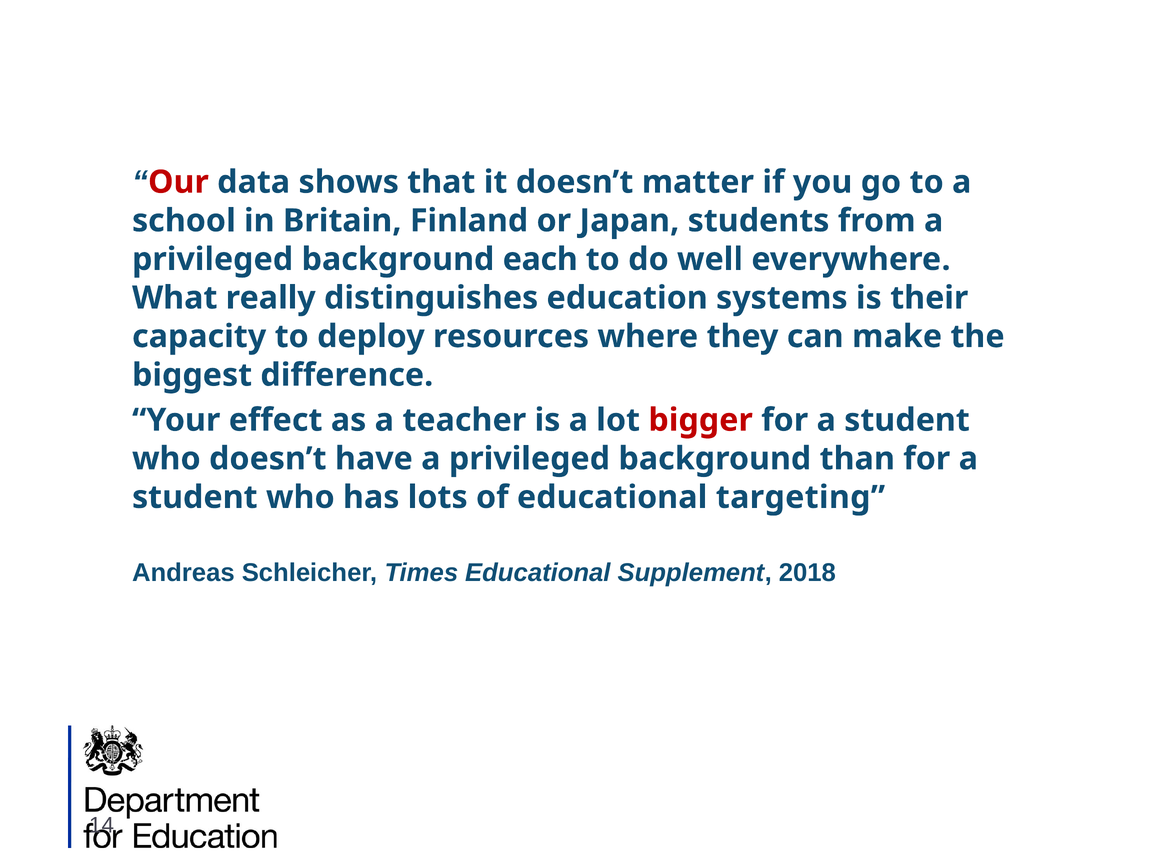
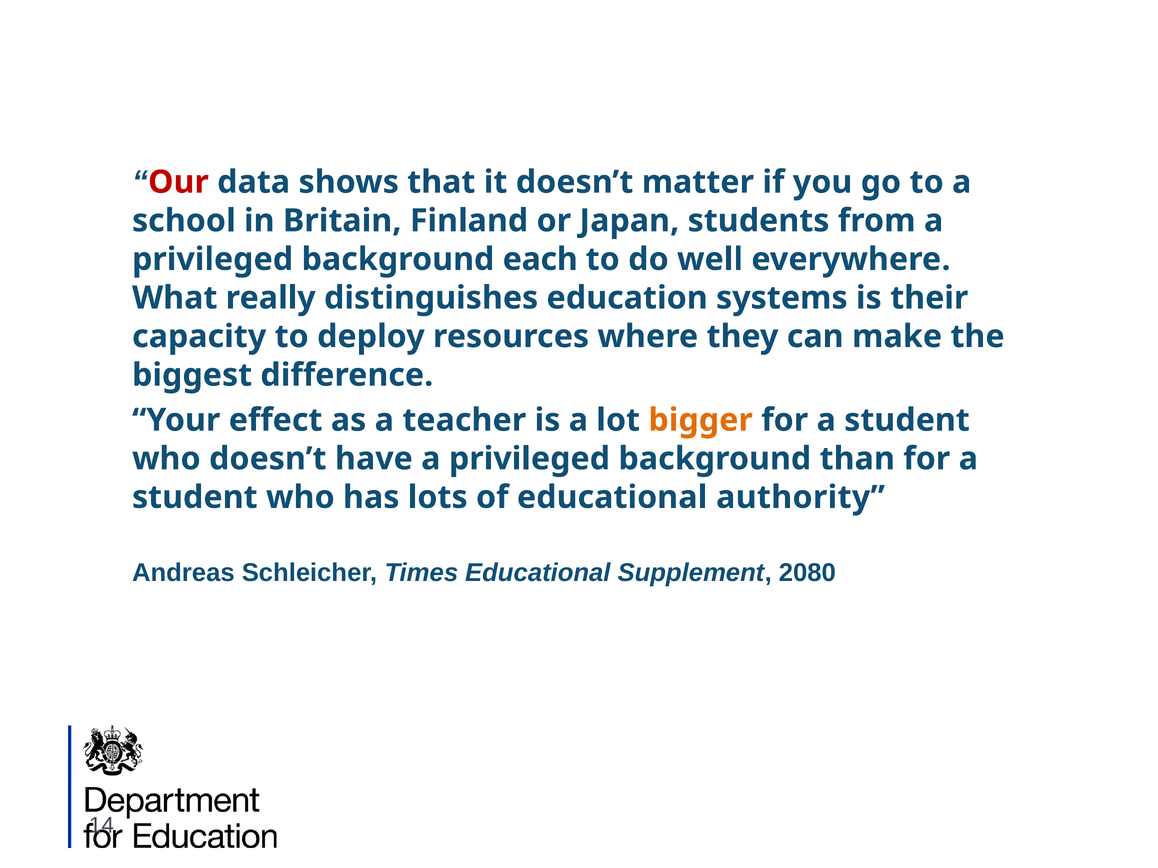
bigger colour: red -> orange (701, 420)
targeting: targeting -> authority (800, 498)
2018: 2018 -> 2080 (807, 573)
